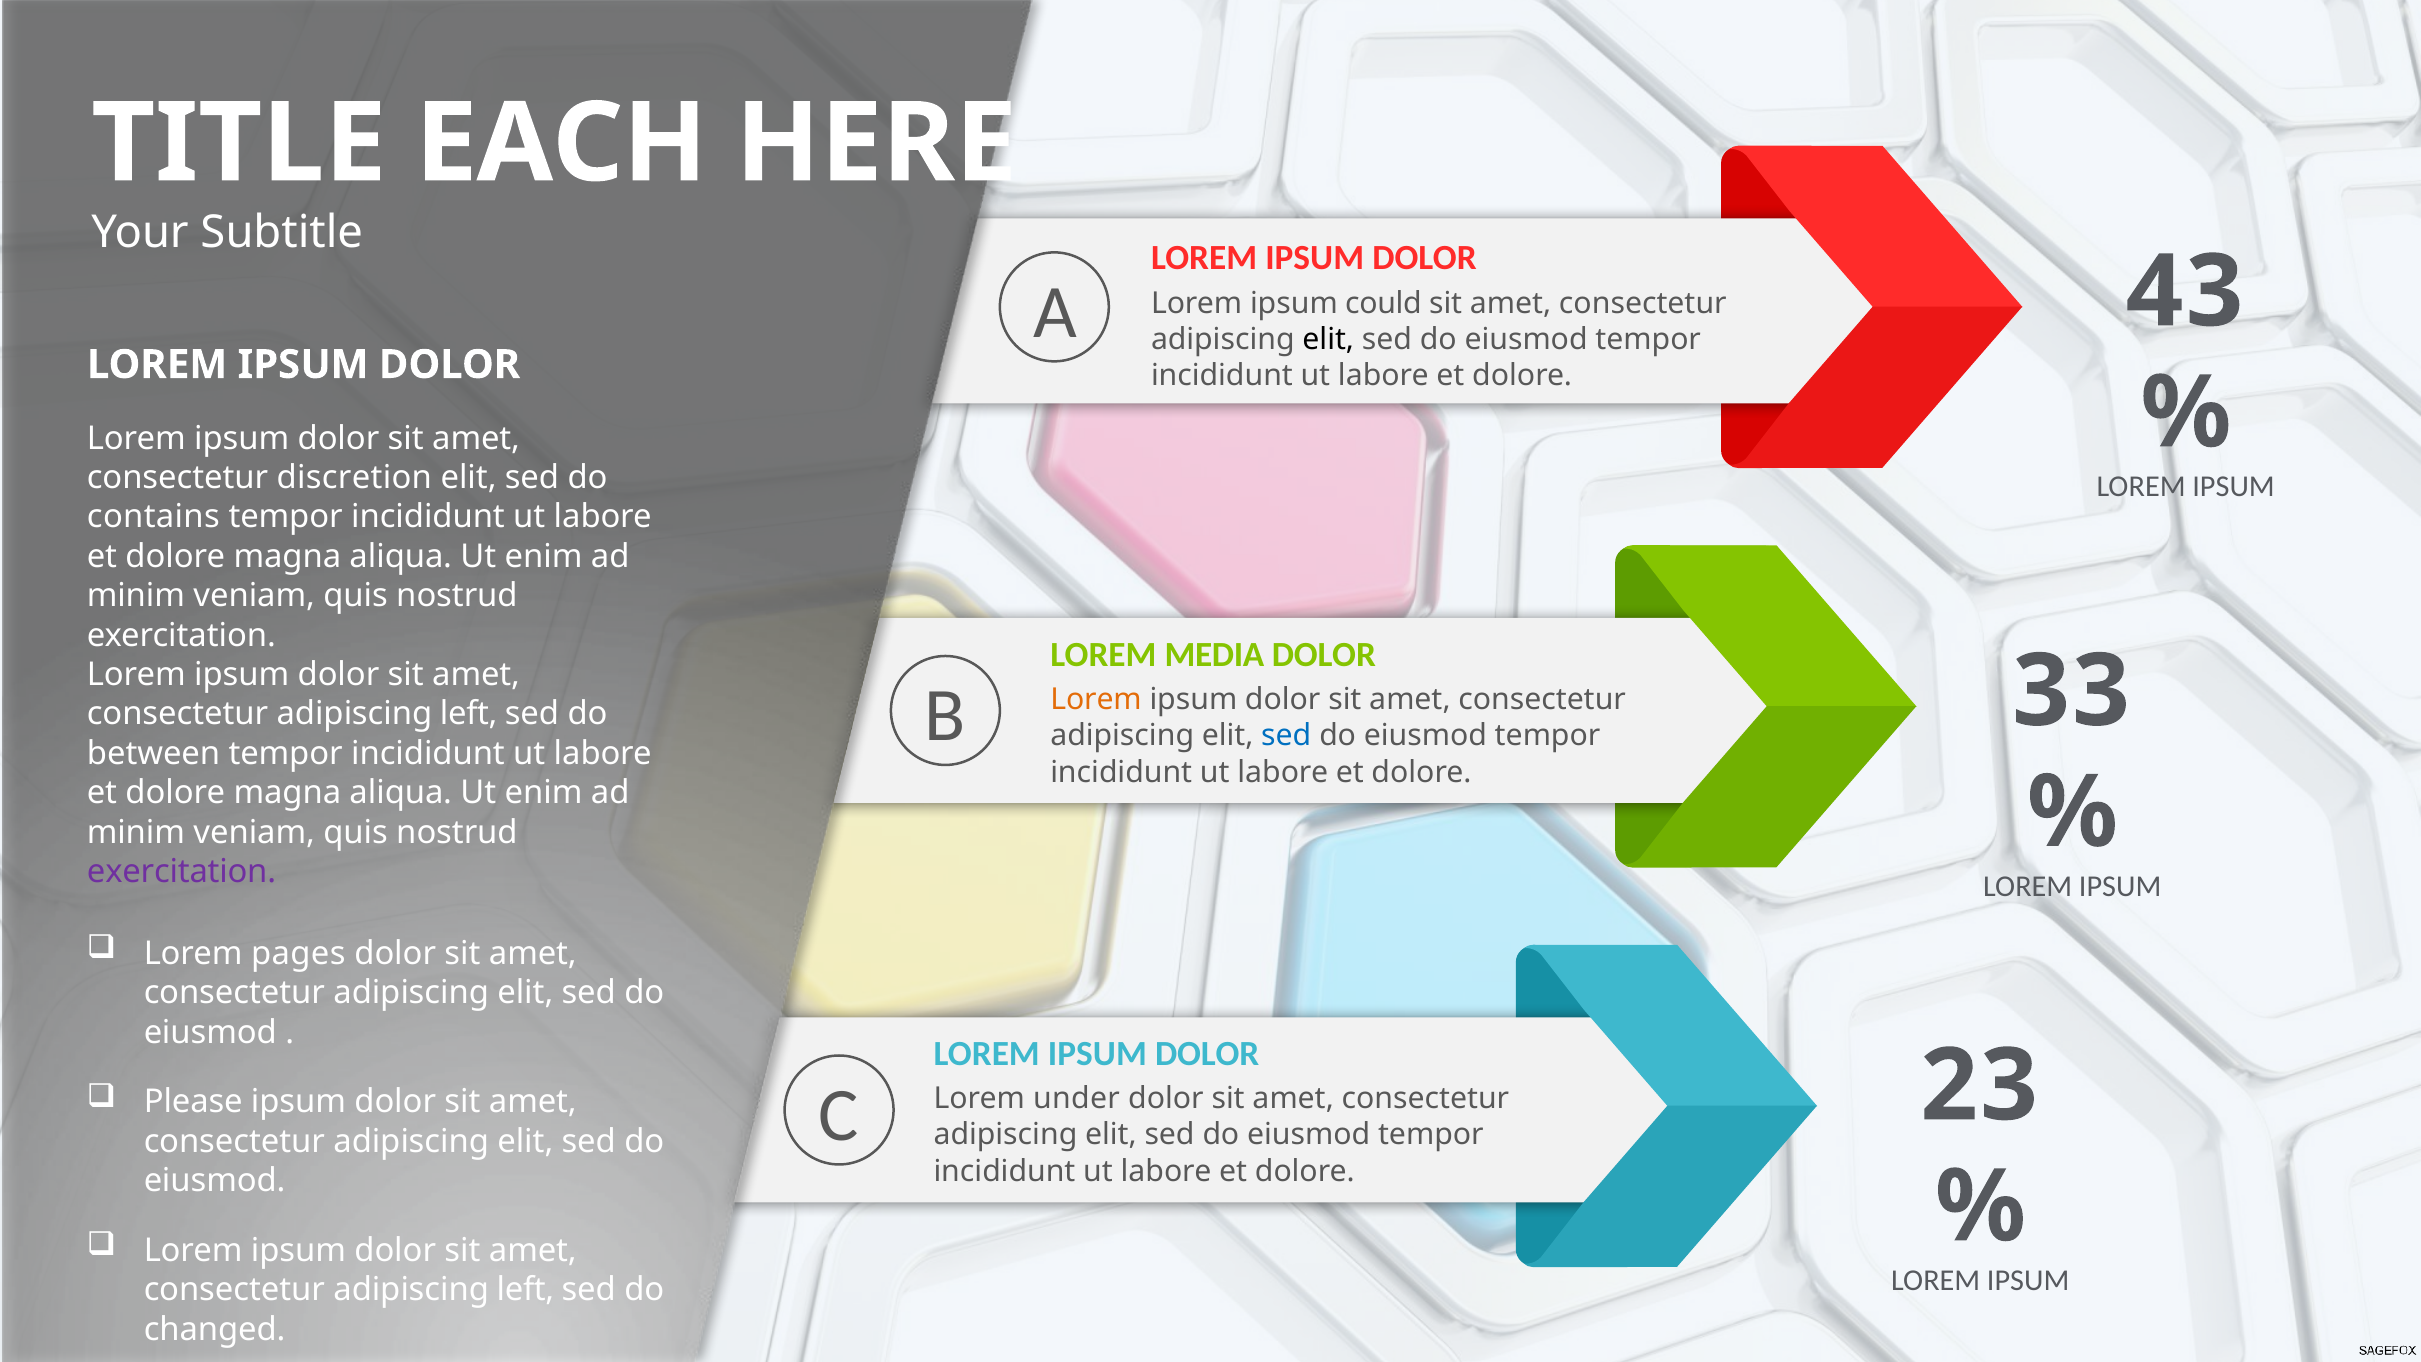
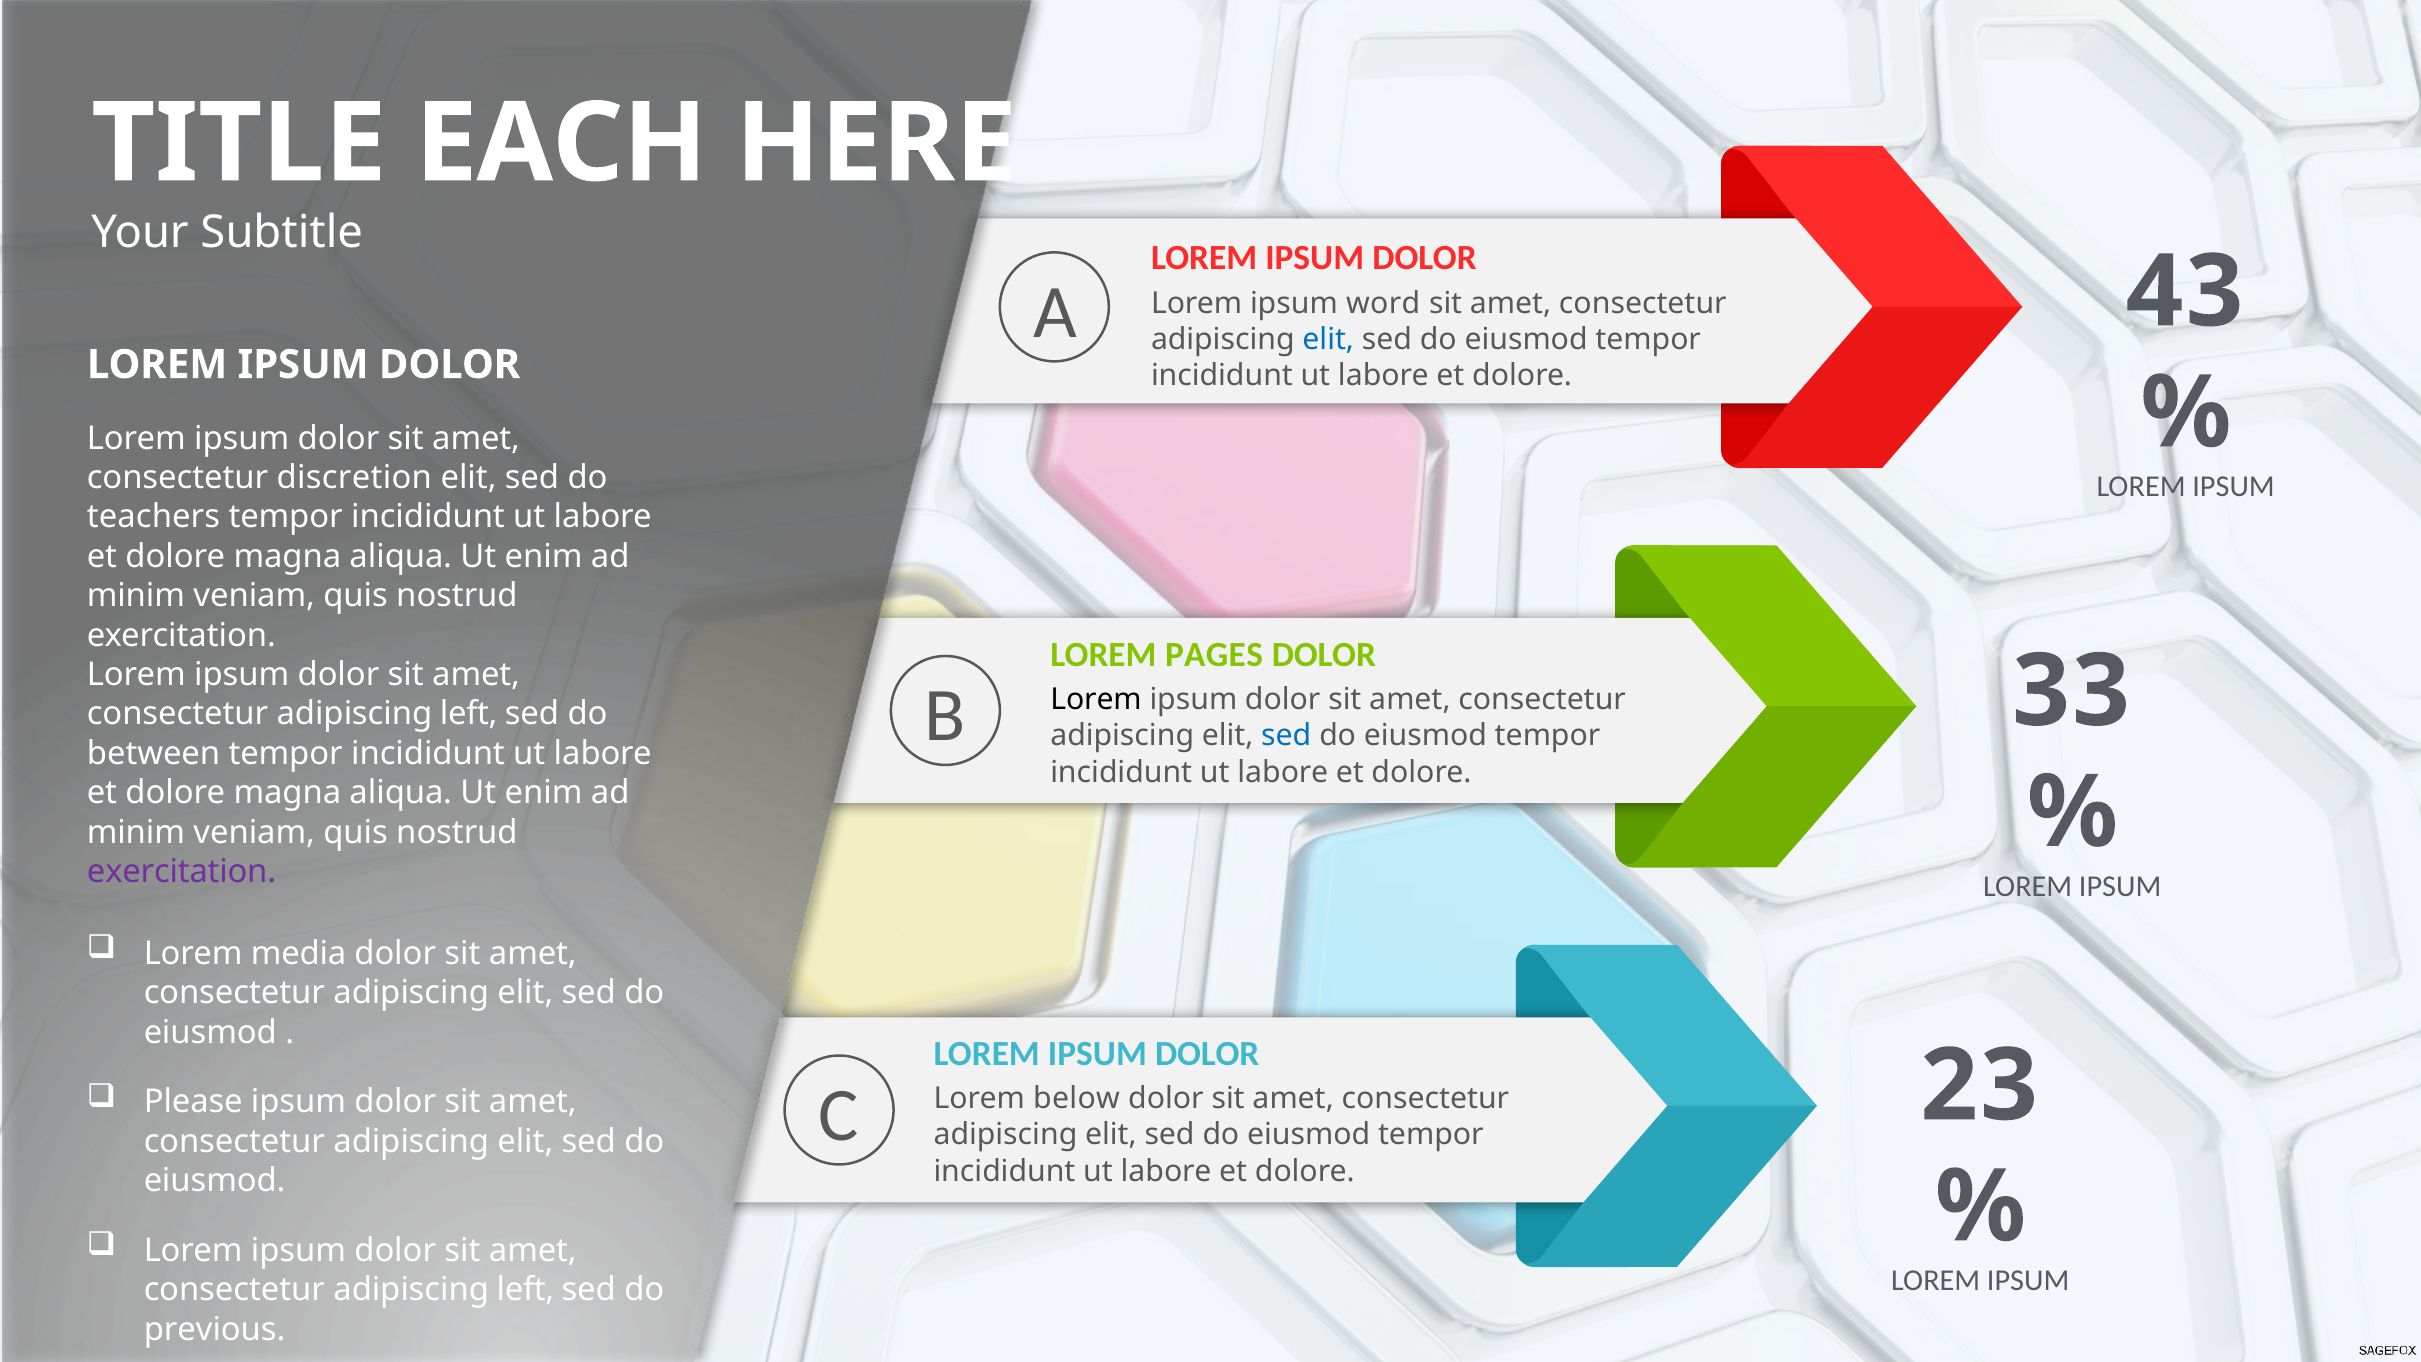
could: could -> word (1383, 303)
elit colour: black -> blue (1328, 340)
contains: contains -> teachers (154, 517)
MEDIA: MEDIA -> PAGES (1214, 654)
Lorem colour: orange -> black (1096, 699)
pages: pages -> media (299, 953)
under: under -> below (1077, 1098)
changed: changed -> previous (215, 1329)
